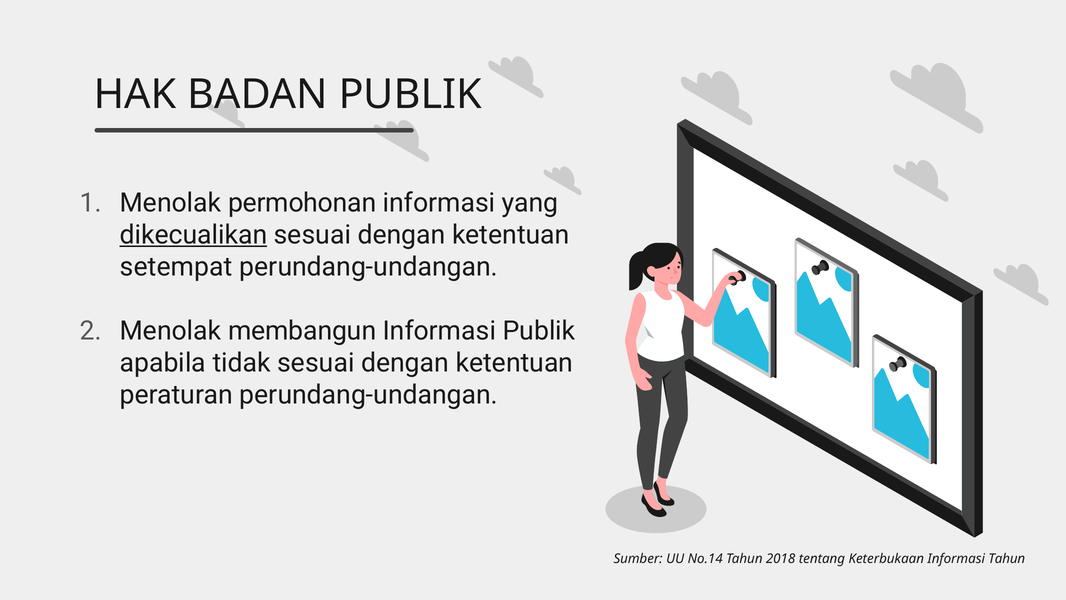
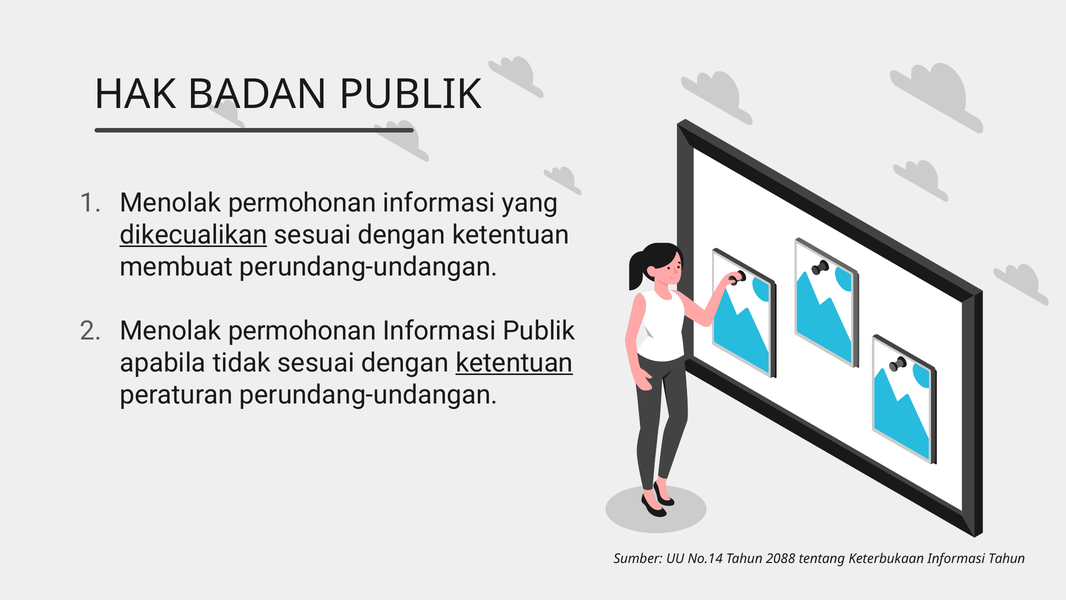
setempat: setempat -> membuat (176, 267)
membangun: membangun -> permohonan (302, 331)
ketentuan underline: none -> present (514, 363)
2018: 2018 -> 2088 (781, 558)
